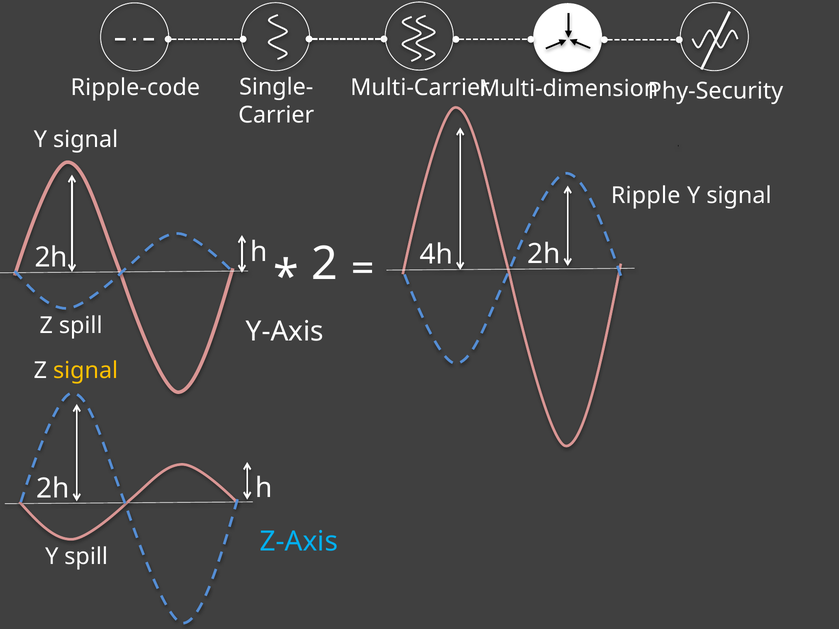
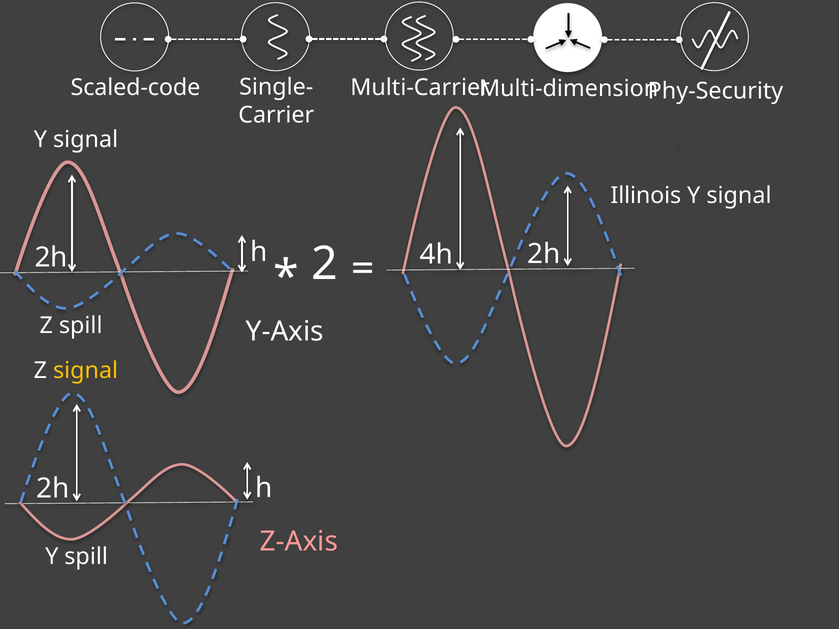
Ripple-code: Ripple-code -> Scaled-code (135, 88)
Ripple: Ripple -> Illinois (646, 196)
Z-Axis colour: light blue -> pink (299, 542)
